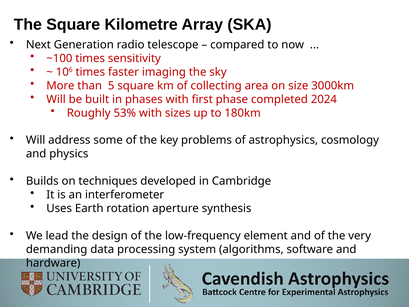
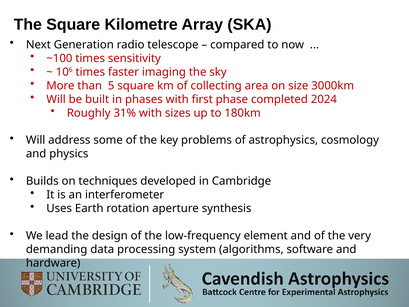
53%: 53% -> 31% (125, 113)
